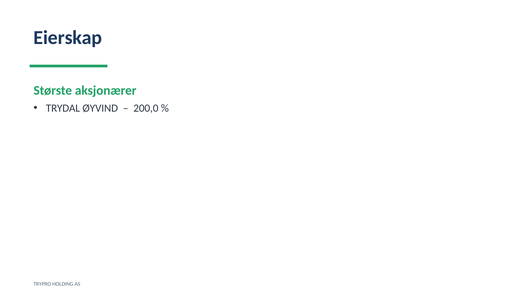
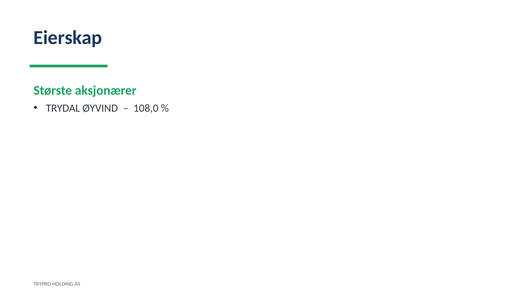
200,0: 200,0 -> 108,0 (146, 108)
